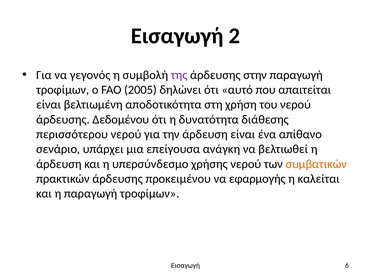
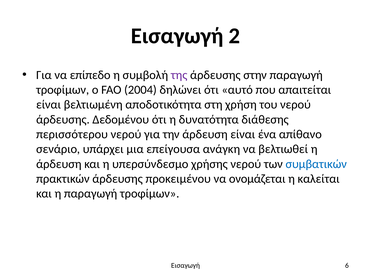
γεγονός: γεγονός -> επίπεδο (90, 75)
2005: 2005 -> 2004 (140, 90)
συμβατικών colour: orange -> blue (316, 164)
εφαρμογής: εφαρμογής -> ονομάζεται (257, 179)
